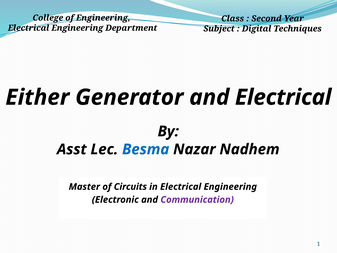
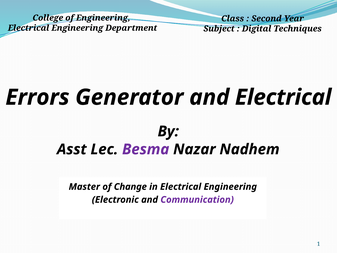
Either: Either -> Errors (37, 97)
Besma colour: blue -> purple (146, 149)
Circuits: Circuits -> Change (130, 187)
